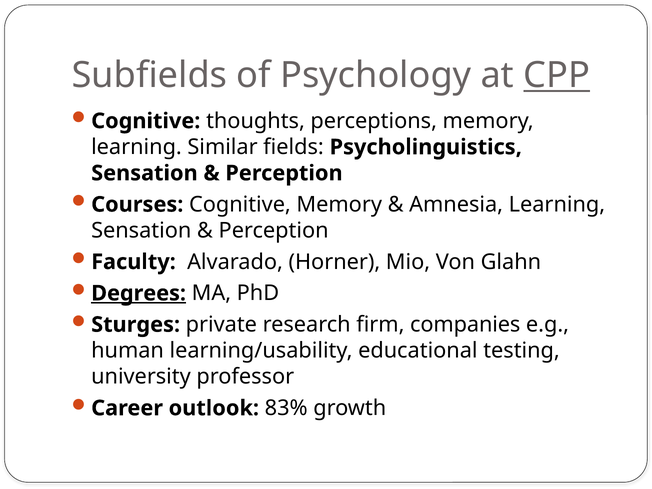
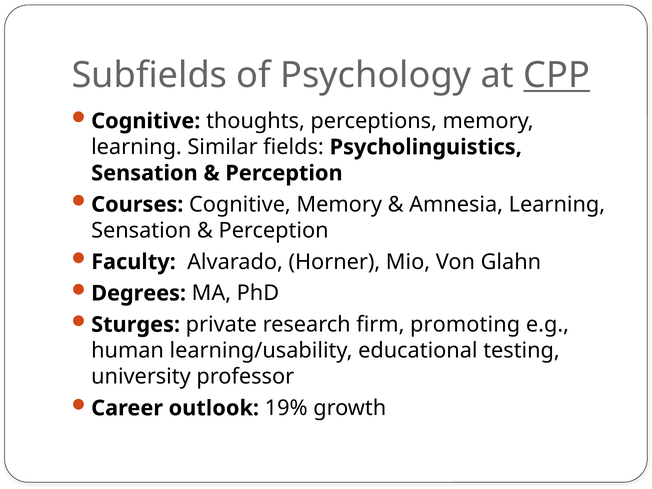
Degrees underline: present -> none (139, 293)
companies: companies -> promoting (465, 325)
83%: 83% -> 19% (286, 408)
